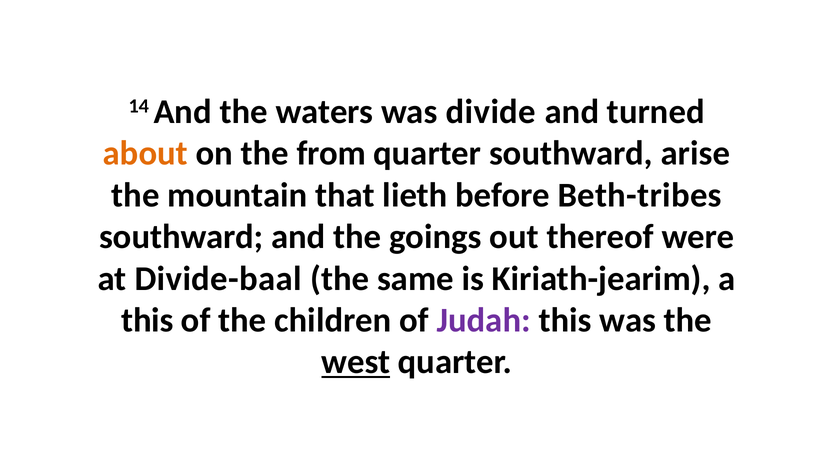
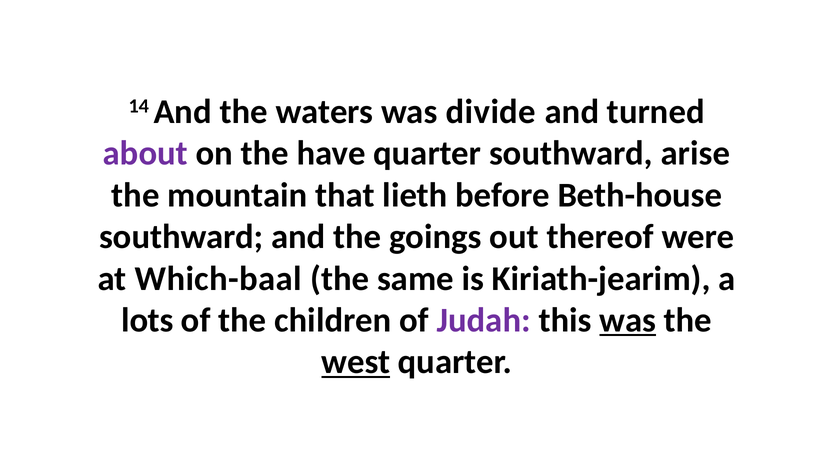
about colour: orange -> purple (145, 154)
from: from -> have (331, 154)
Beth-tribes: Beth-tribes -> Beth-house (640, 195)
Divide-baal: Divide-baal -> Which-baal (218, 279)
this: this -> lots (147, 320)
was underline: none -> present (628, 320)
